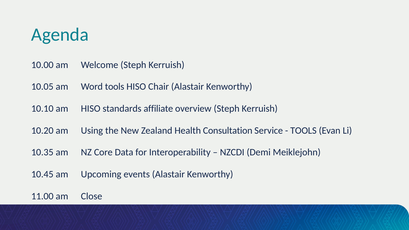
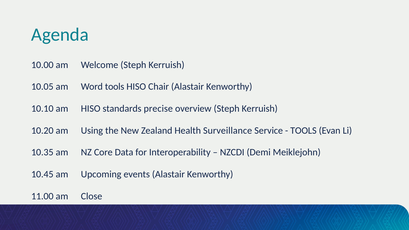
affiliate: affiliate -> precise (158, 109)
Consultation: Consultation -> Surveillance (228, 131)
